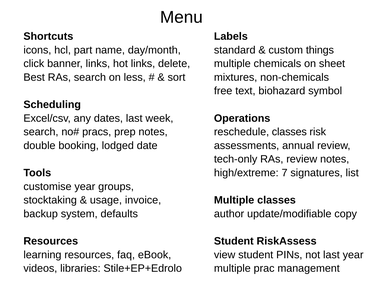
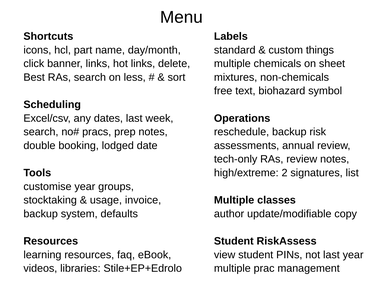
reschedule classes: classes -> backup (289, 132)
7: 7 -> 2 (285, 173)
